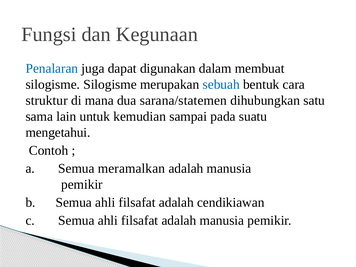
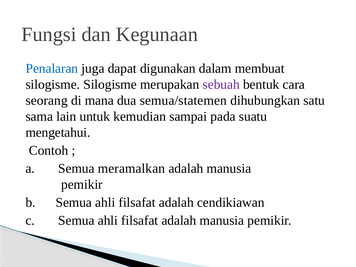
sebuah colour: blue -> purple (221, 84)
struktur: struktur -> seorang (47, 100)
sarana/statemen: sarana/statemen -> semua/statemen (183, 100)
